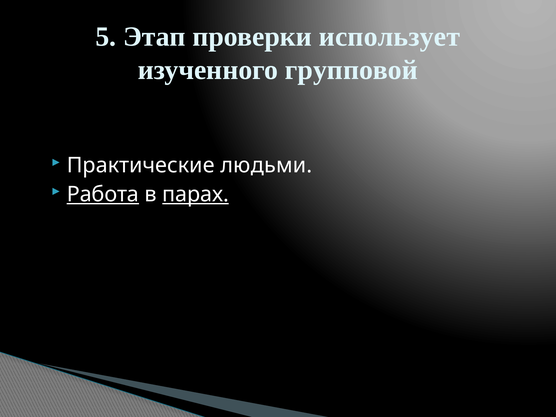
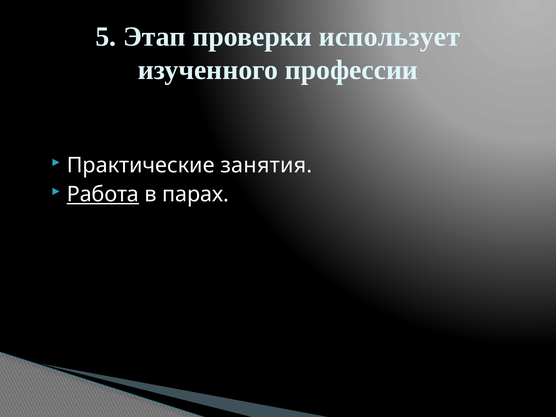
групповой: групповой -> профессии (351, 70)
людьми: людьми -> занятия (266, 165)
парах underline: present -> none (196, 194)
